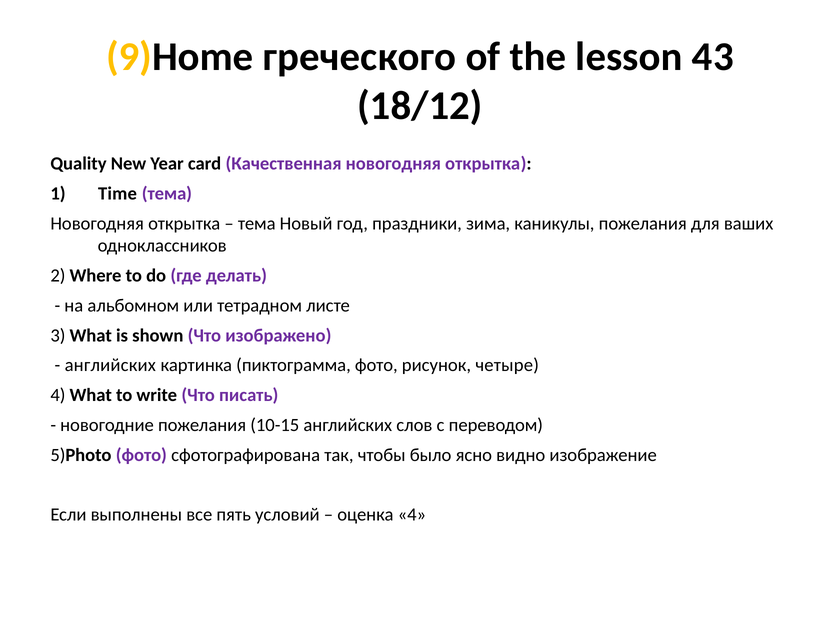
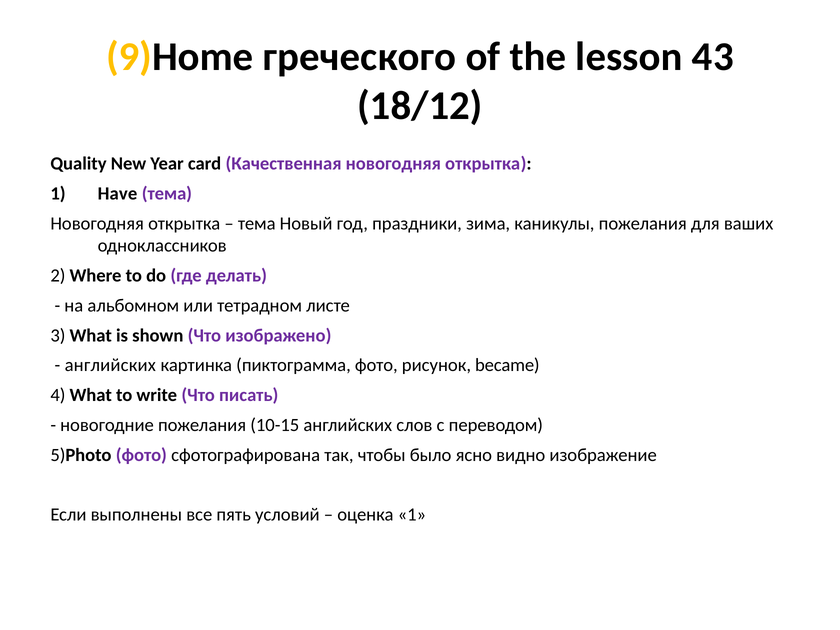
Time: Time -> Have (117, 194)
четыре: четыре -> became (507, 365)
оценка 4: 4 -> 1 (412, 515)
